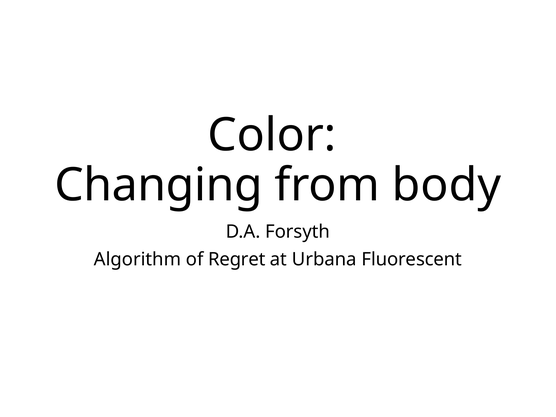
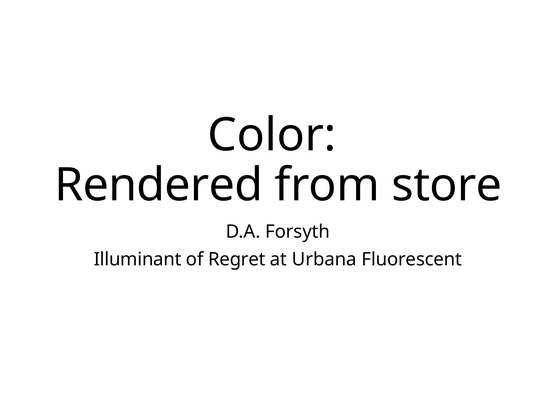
Changing: Changing -> Rendered (159, 185)
body: body -> store (447, 185)
Algorithm: Algorithm -> Illuminant (138, 259)
